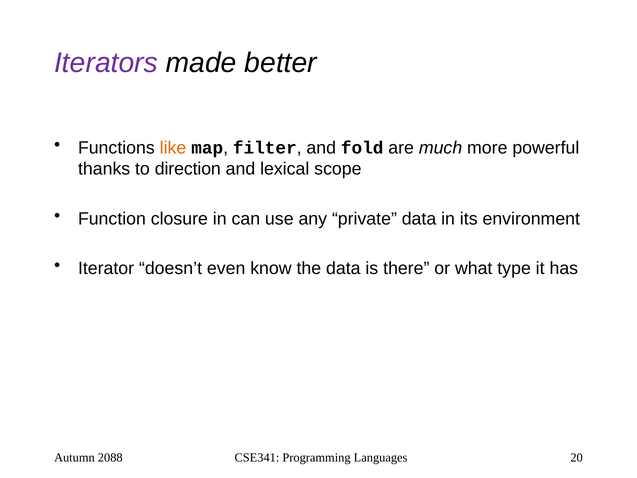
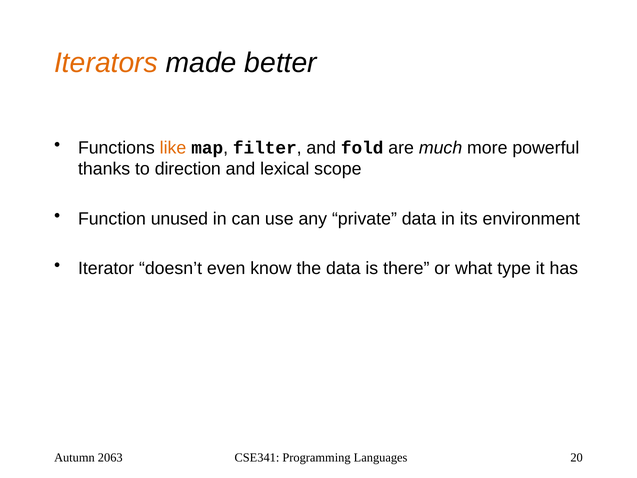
Iterators colour: purple -> orange (106, 63)
closure: closure -> unused (179, 219)
2088: 2088 -> 2063 (110, 457)
